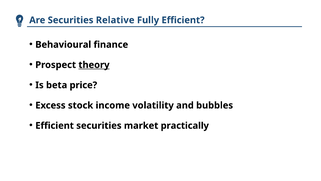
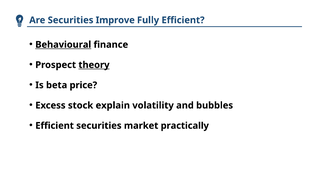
Relative: Relative -> Improve (115, 20)
Behavioural underline: none -> present (63, 45)
income: income -> explain (113, 105)
